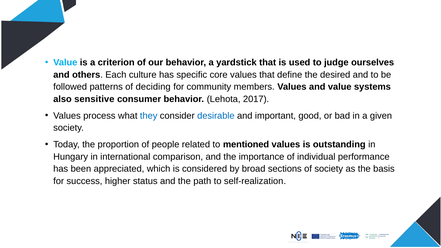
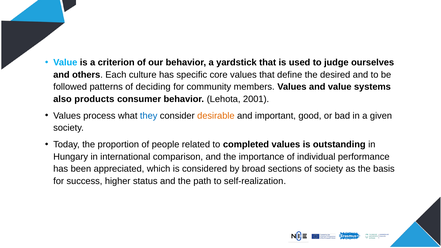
sensitive: sensitive -> products (94, 99)
2017: 2017 -> 2001 (256, 99)
desirable colour: blue -> orange (216, 116)
mentioned: mentioned -> completed (246, 145)
